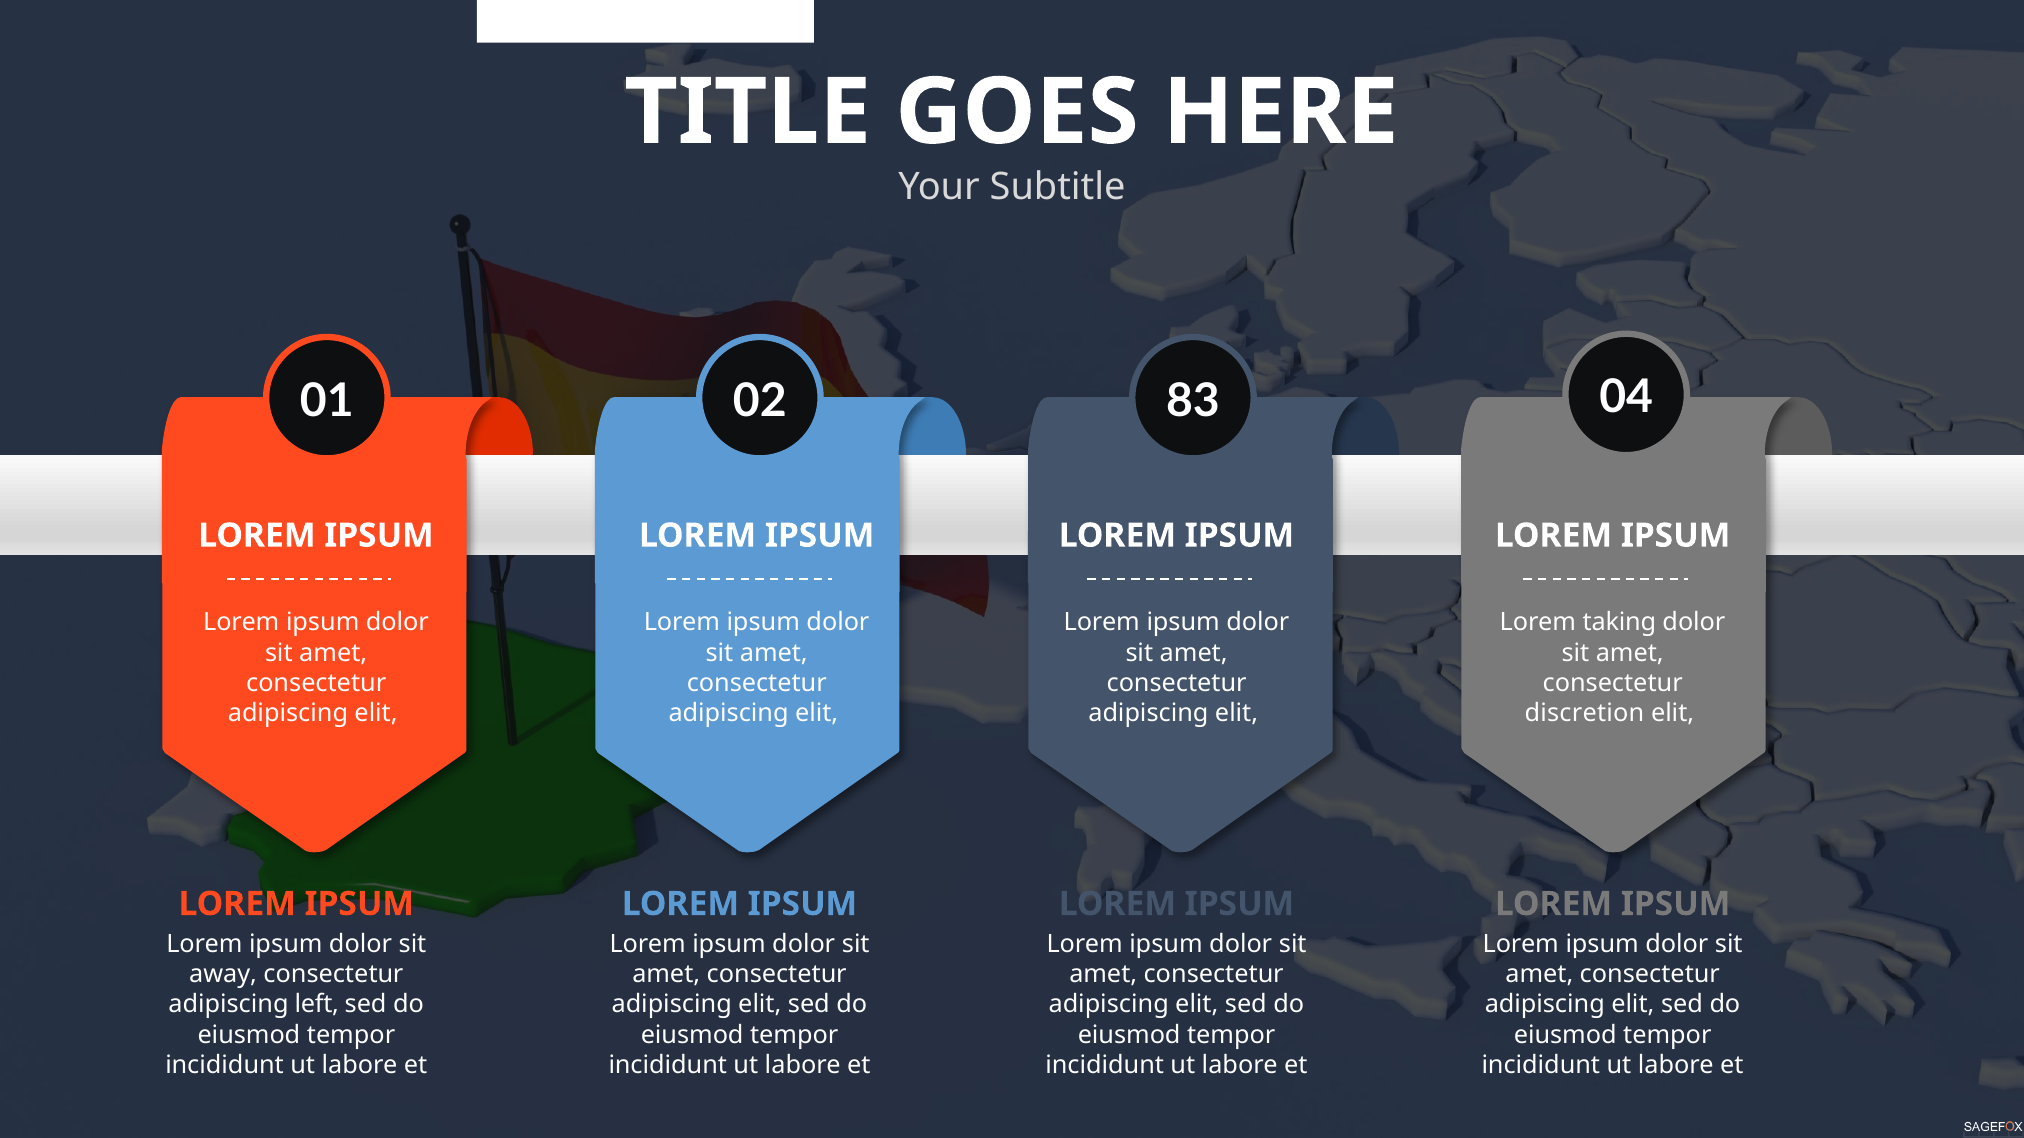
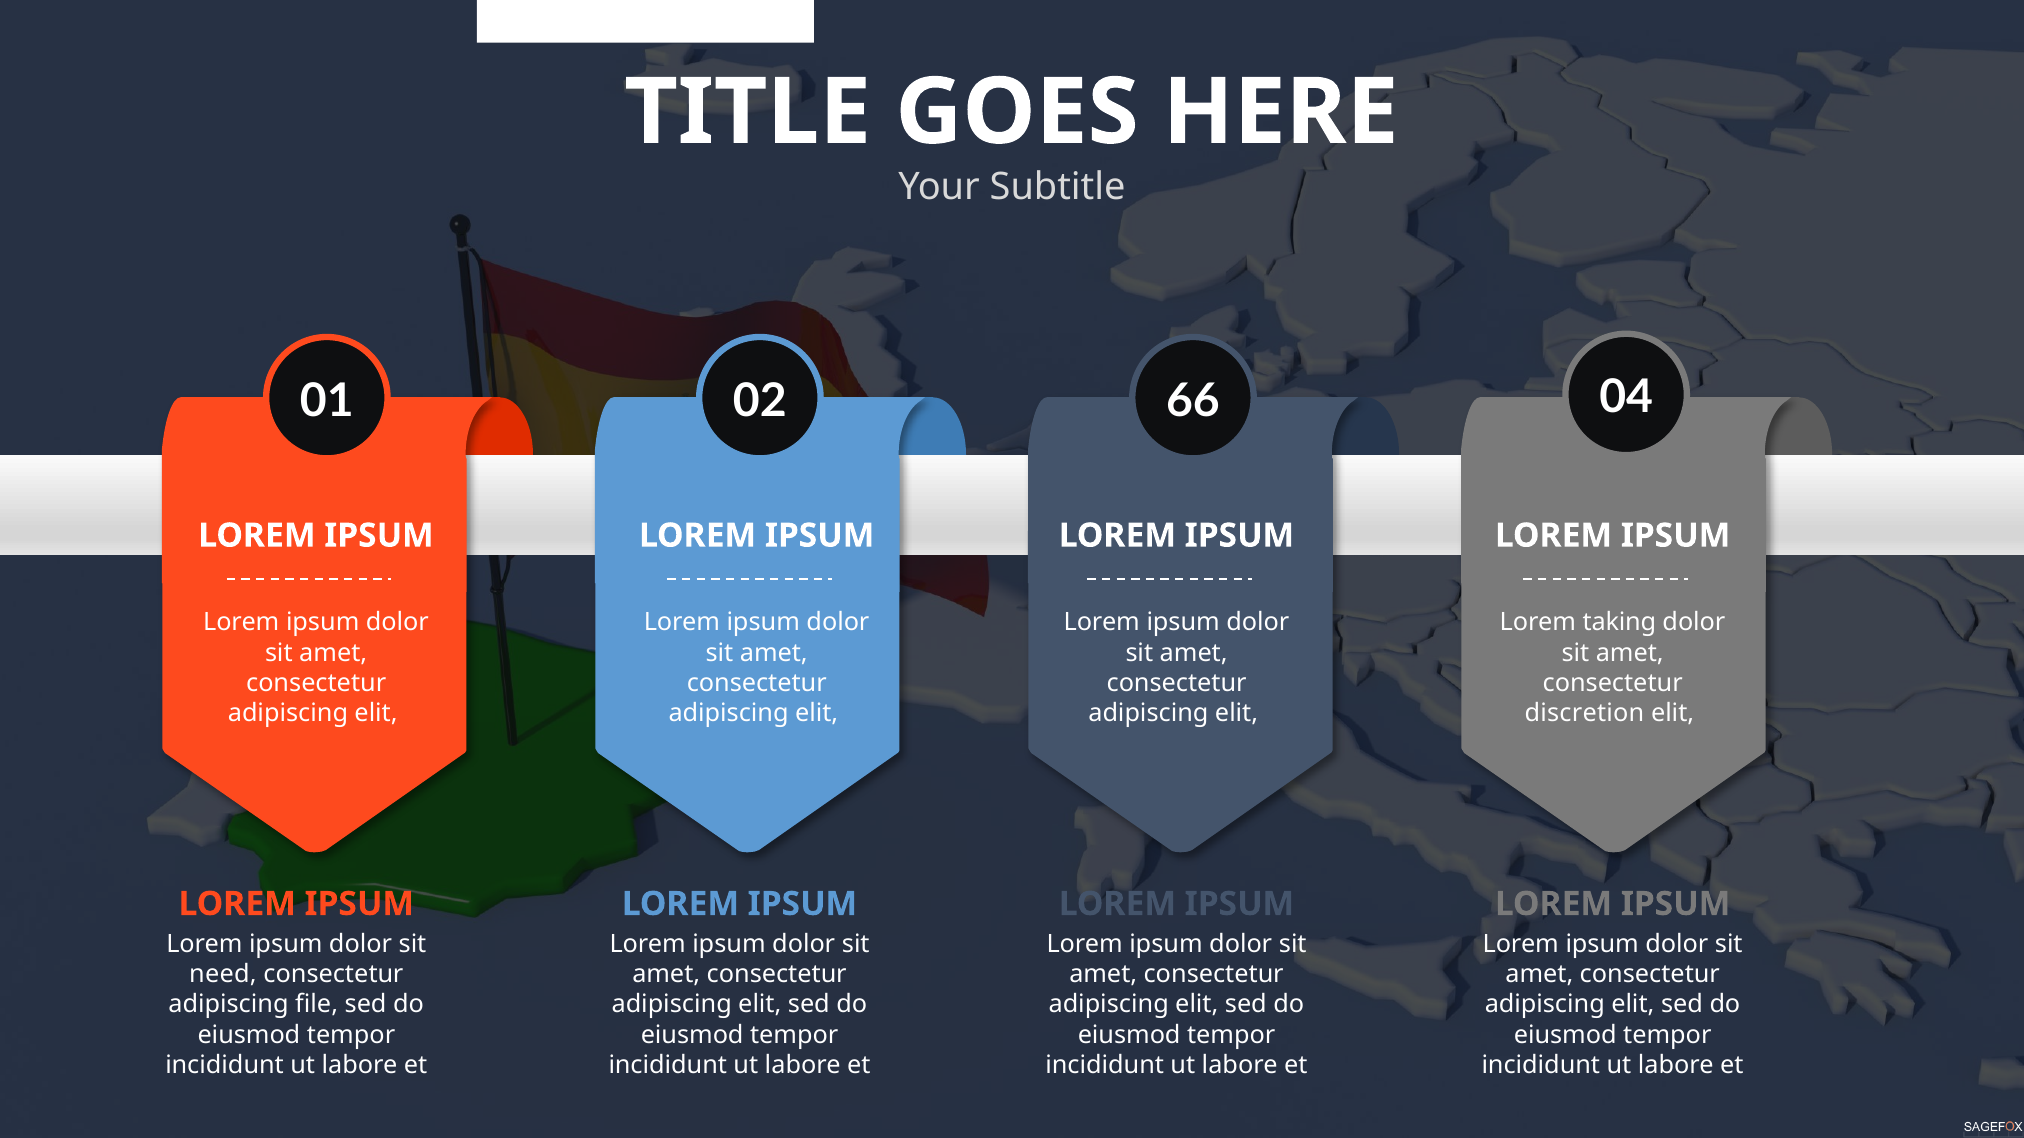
83: 83 -> 66 (1193, 401)
away: away -> need (223, 975)
left: left -> file (317, 1005)
